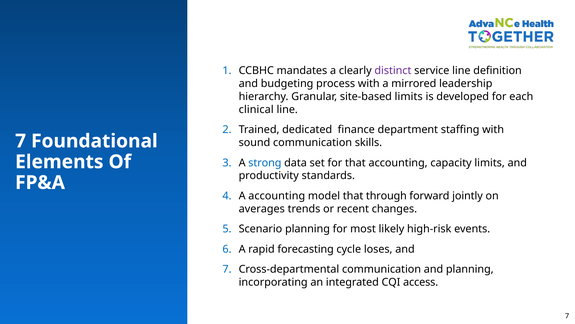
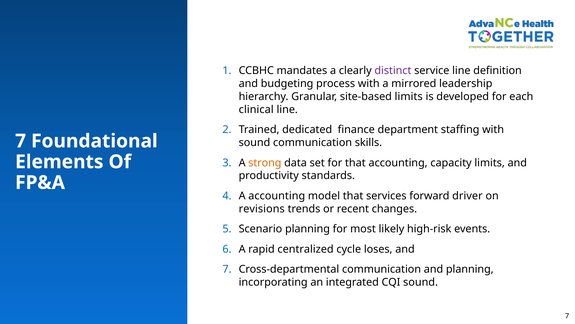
strong colour: blue -> orange (265, 163)
through: through -> services (386, 196)
jointly: jointly -> driver (467, 196)
averages: averages -> revisions (262, 209)
forecasting: forecasting -> centralized (306, 249)
CQI access: access -> sound (421, 282)
